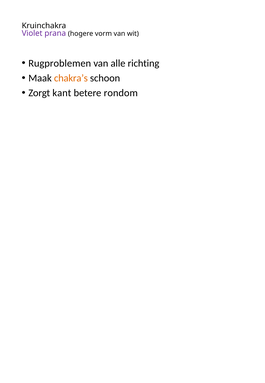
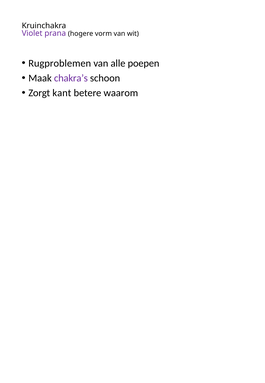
richting: richting -> poepen (144, 63)
chakra’s colour: orange -> purple (71, 78)
rondom: rondom -> waarom (121, 93)
